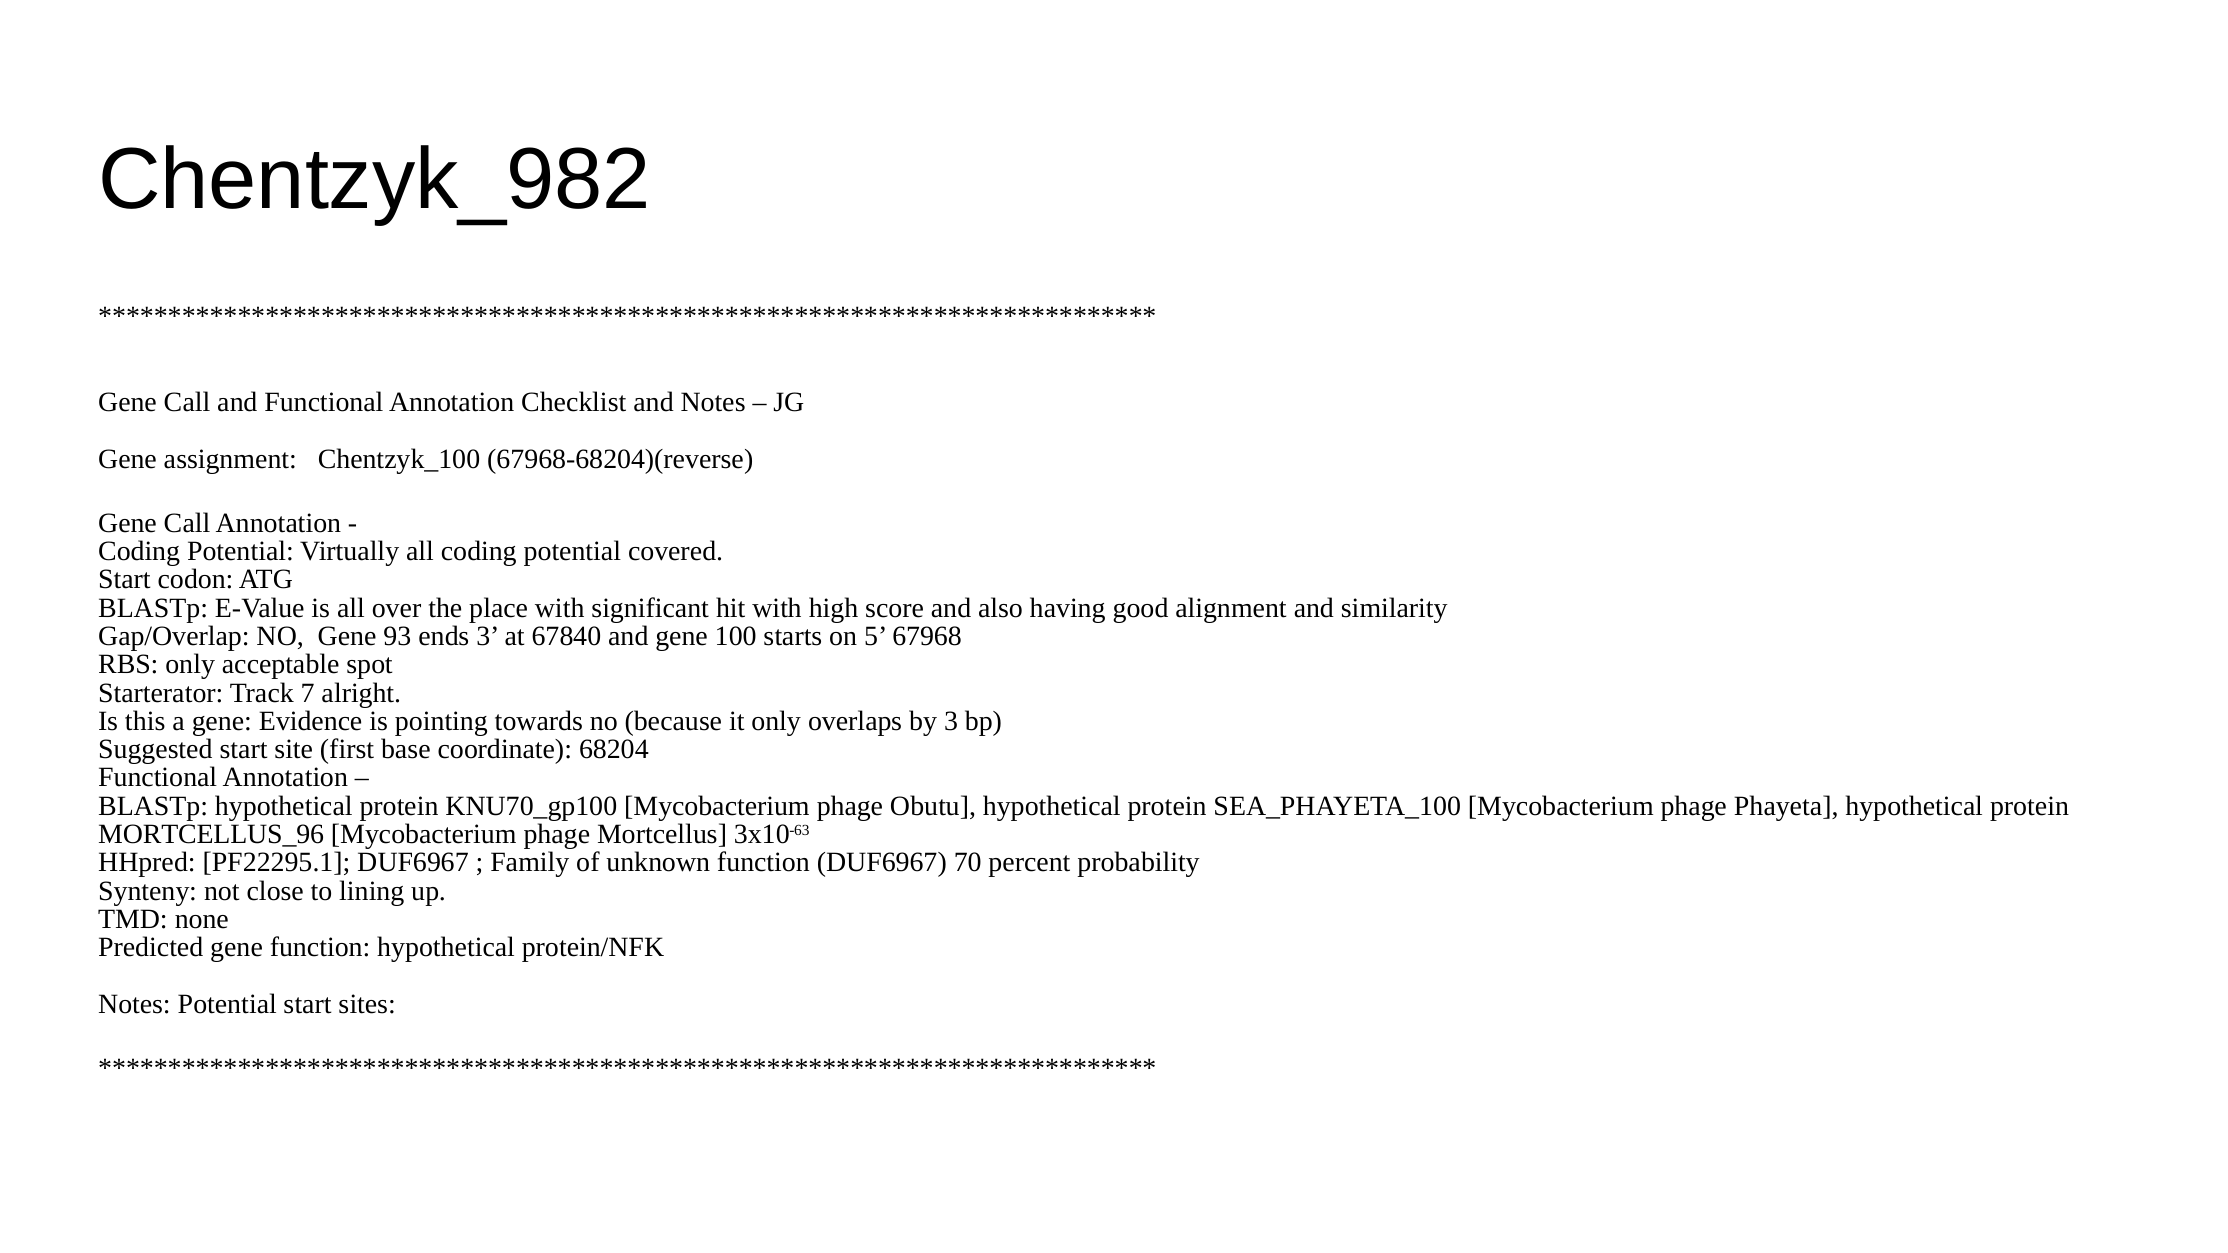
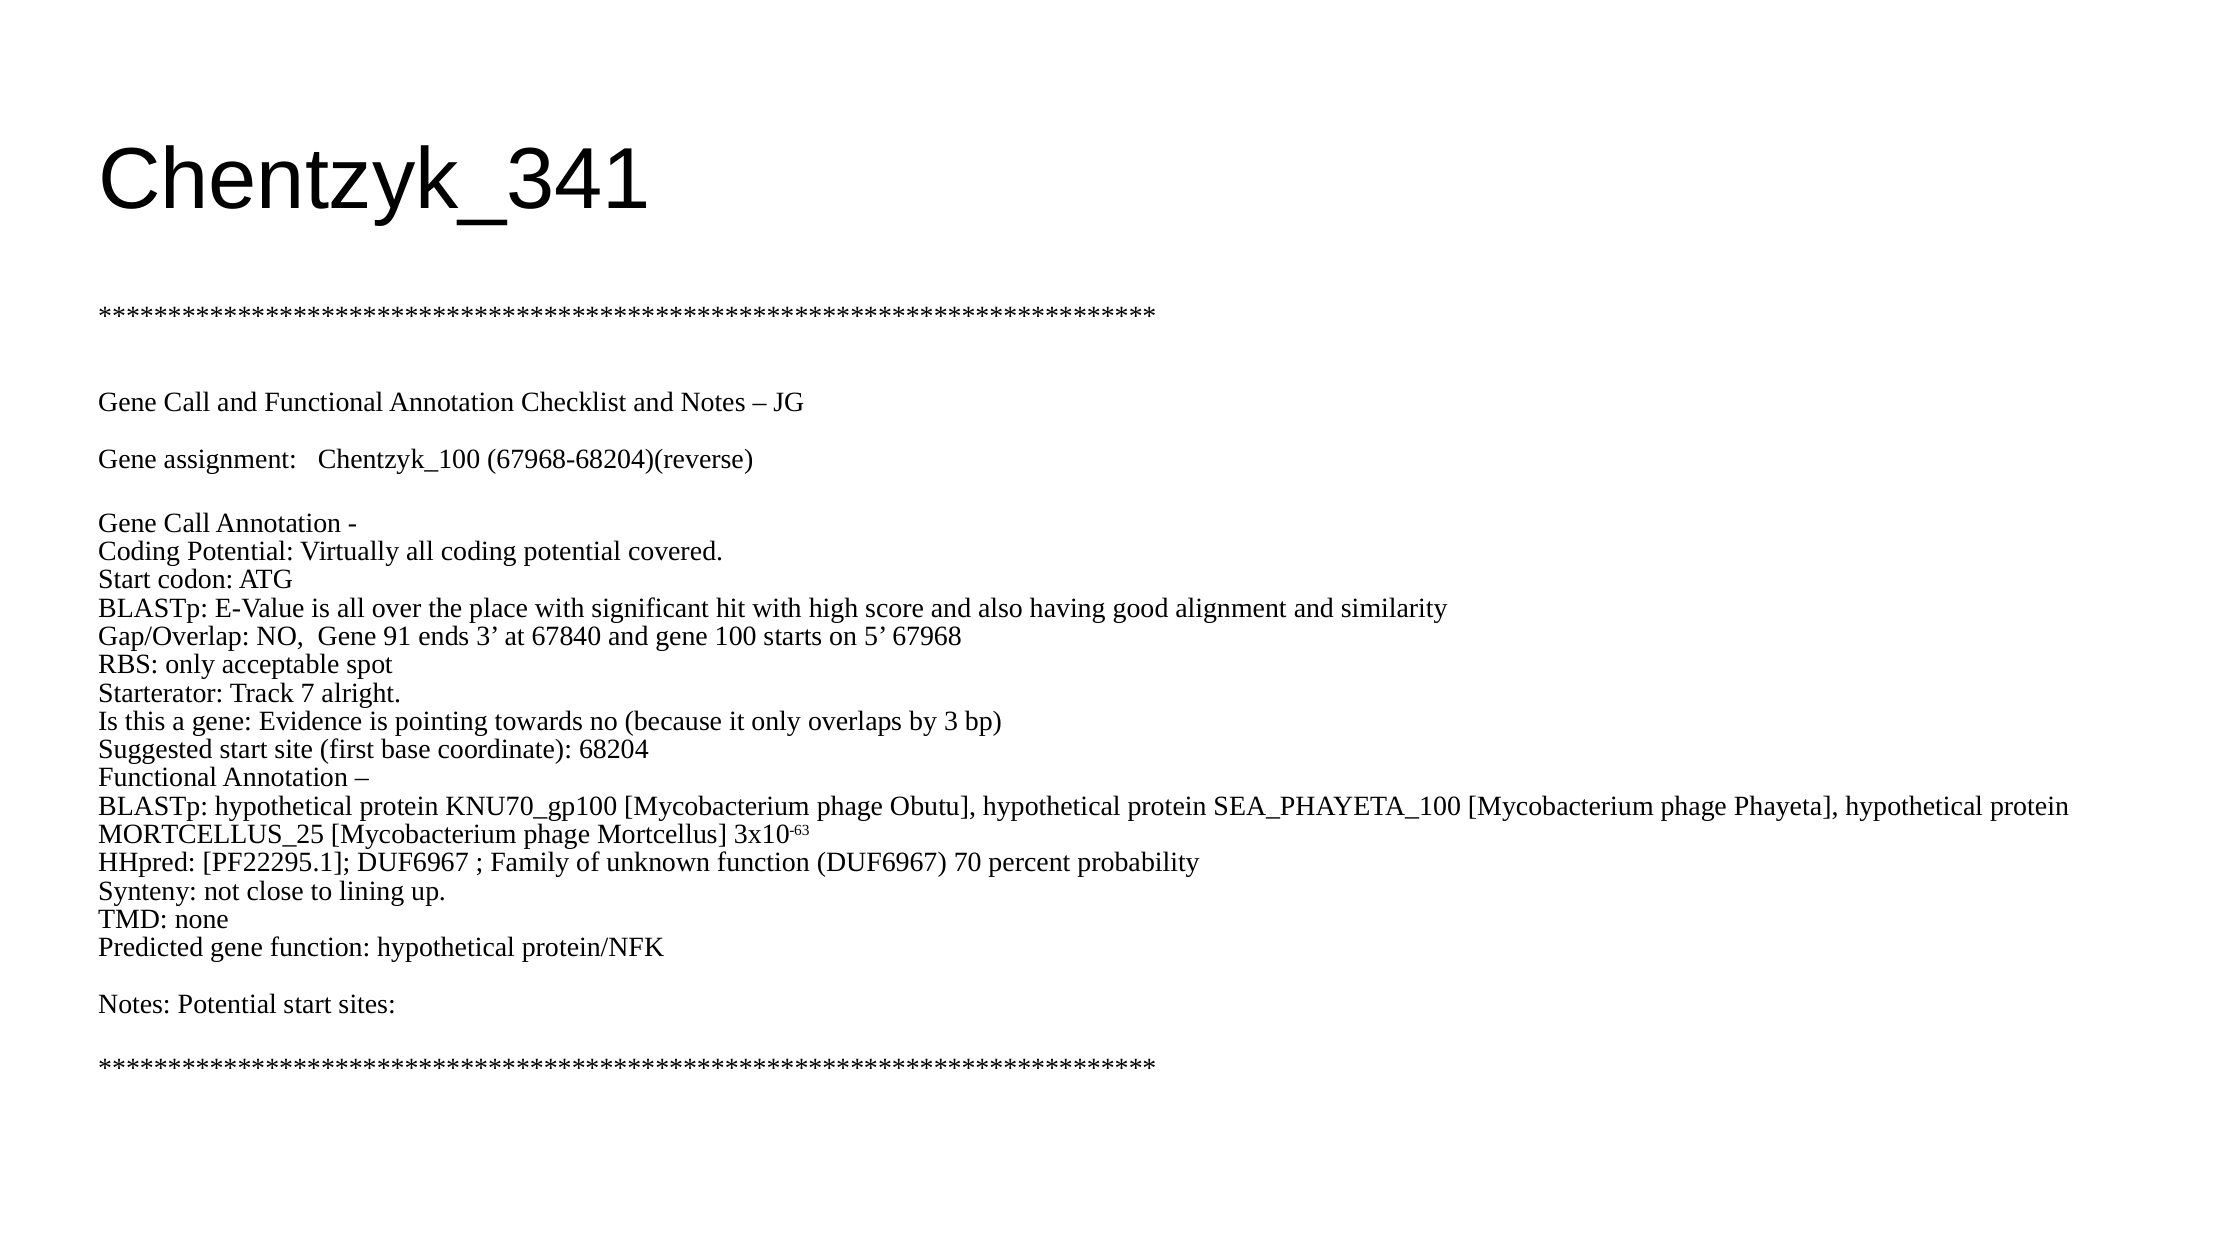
Chentzyk_982: Chentzyk_982 -> Chentzyk_341 (375, 180)
93: 93 -> 91 (397, 636)
MORTCELLUS_96: MORTCELLUS_96 -> MORTCELLUS_25 (211, 835)
